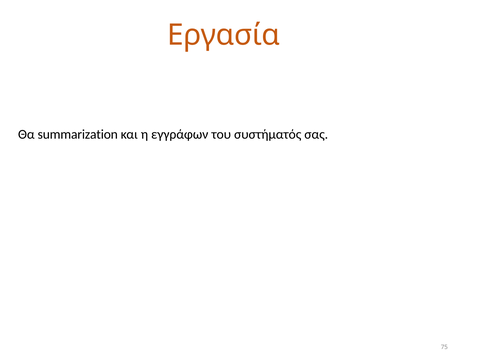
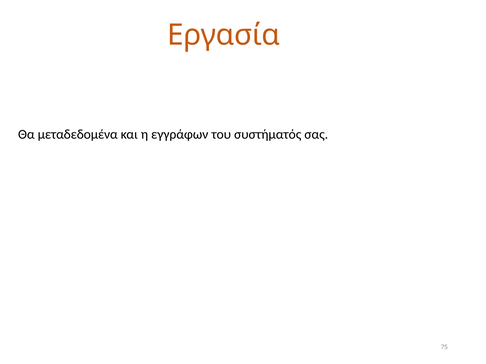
summarization: summarization -> μεταδεδομένα (78, 135)
